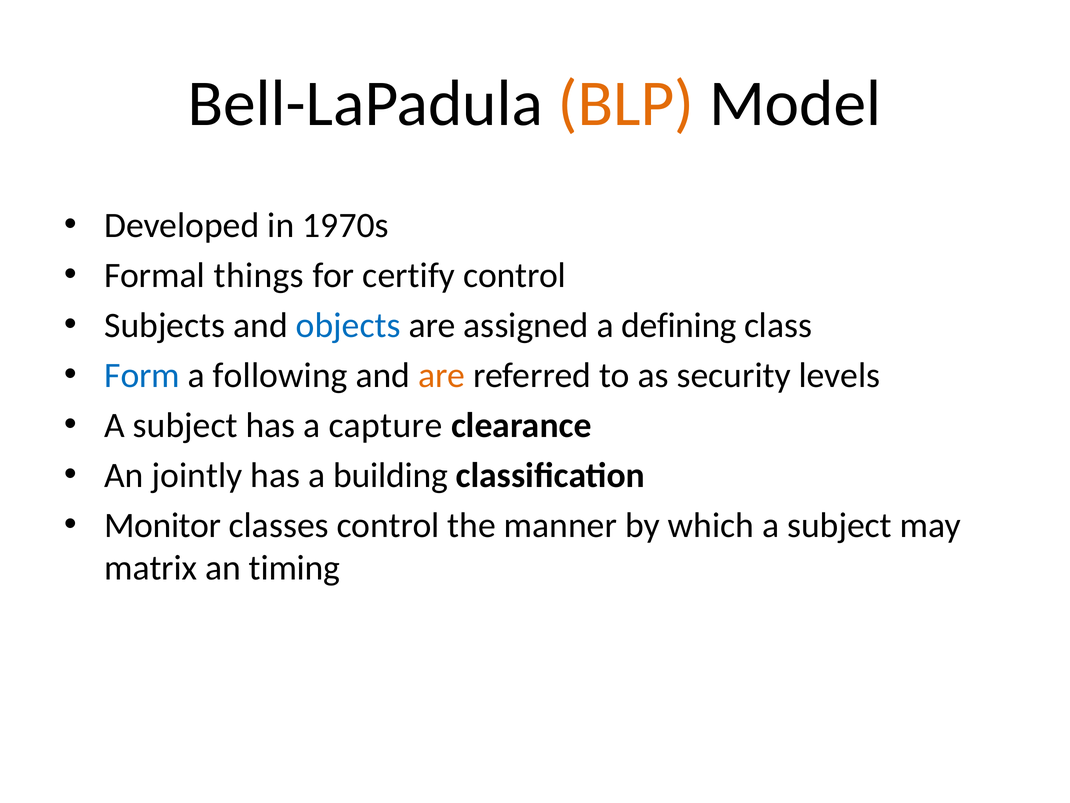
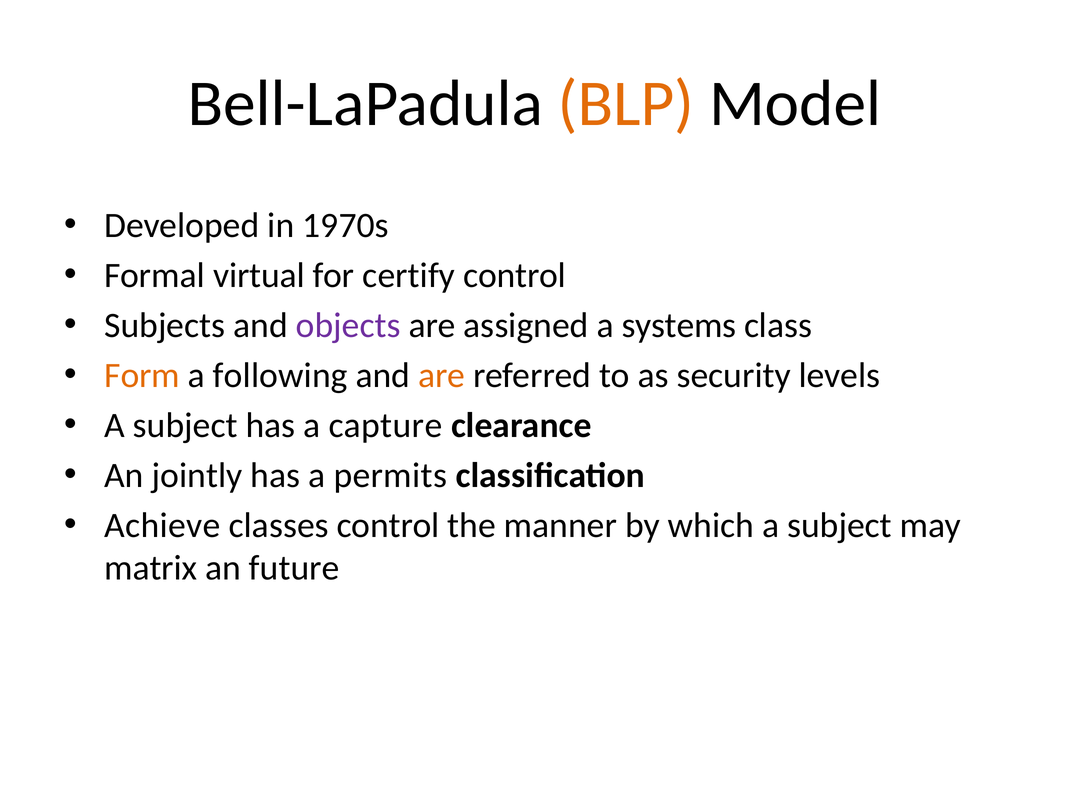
things: things -> virtual (259, 275)
objects colour: blue -> purple (348, 325)
defining: defining -> systems (679, 325)
Form colour: blue -> orange (142, 375)
building: building -> permits (390, 475)
Monitor: Monitor -> Achieve (162, 525)
timing: timing -> future (294, 568)
